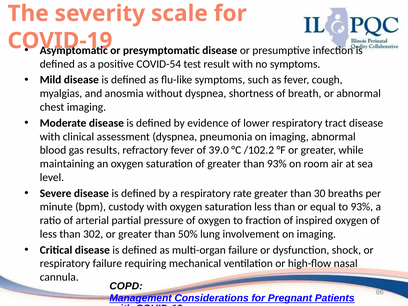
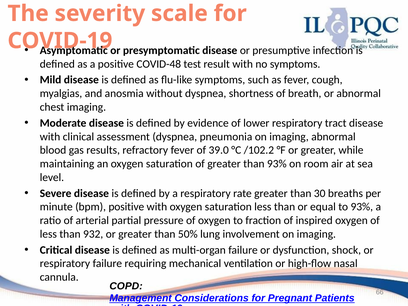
COVID-54: COVID-54 -> COVID-48 (159, 64)
bpm custody: custody -> positive (126, 207)
302: 302 -> 932 (93, 234)
